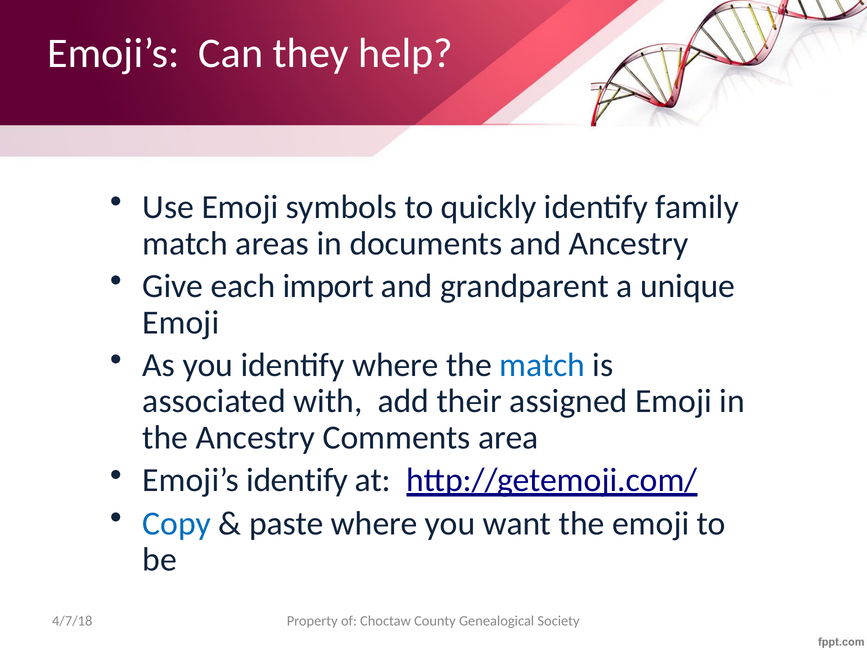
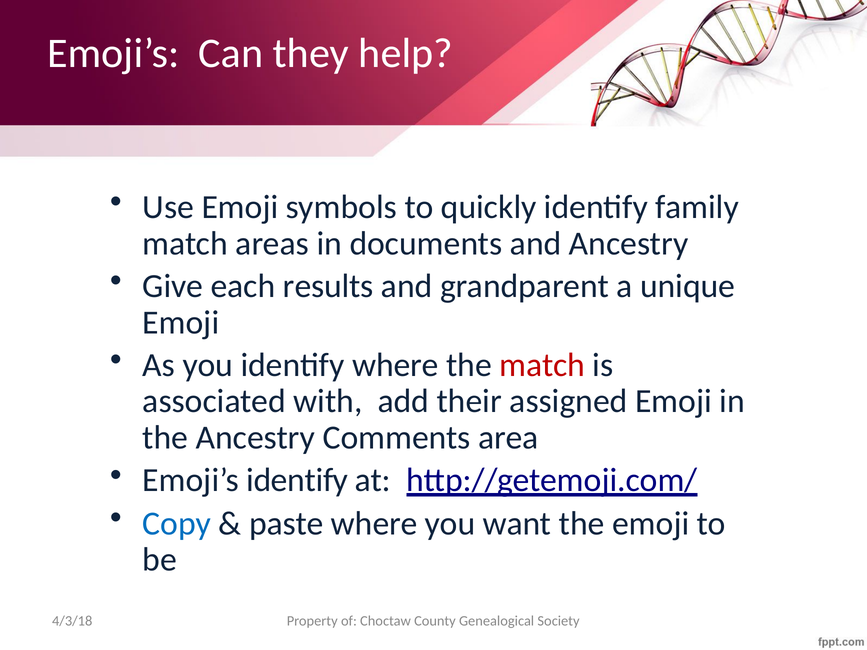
import: import -> results (328, 286)
match colour: blue -> red (542, 365)
4/7/18: 4/7/18 -> 4/3/18 (72, 621)
